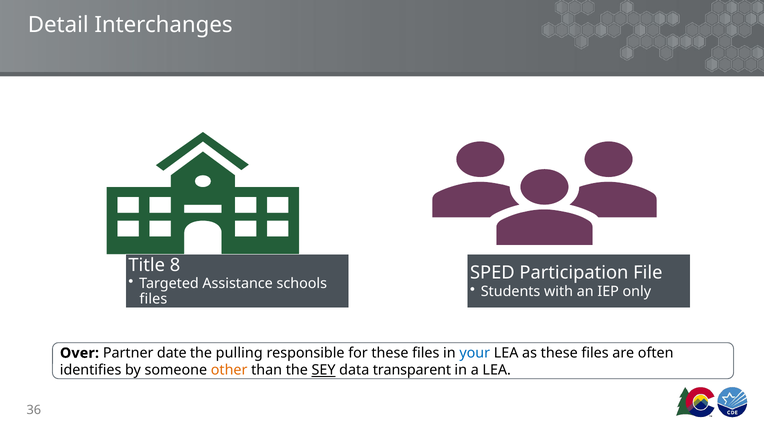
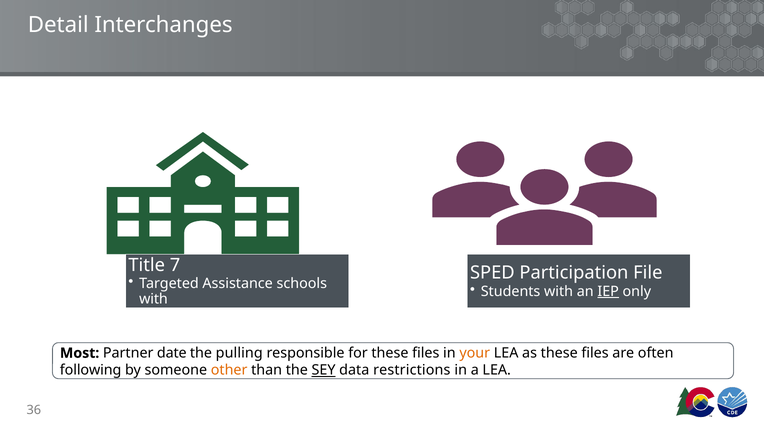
8: 8 -> 7 (175, 265)
IEP underline: none -> present (608, 291)
files: files -> with (154, 299)
Over: Over -> Most (80, 353)
your colour: blue -> orange (475, 353)
identifies: identifies -> following (91, 370)
transparent: transparent -> restrictions (412, 370)
